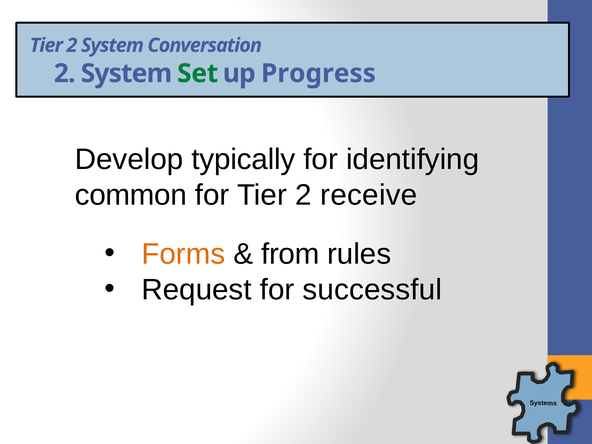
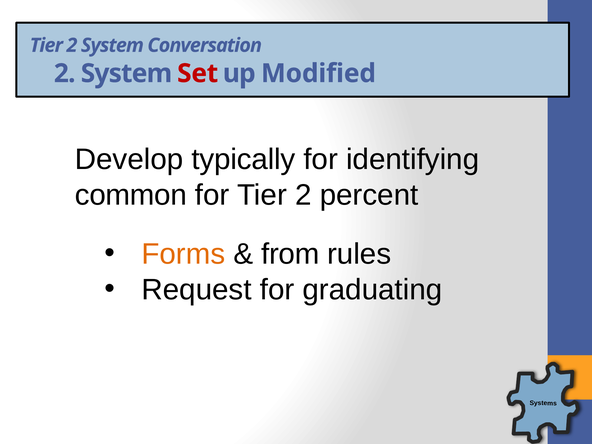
Set colour: green -> red (198, 73)
Progress: Progress -> Modified (318, 73)
receive: receive -> percent (369, 195)
successful: successful -> graduating (372, 290)
